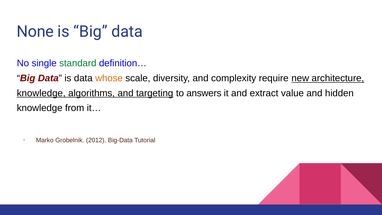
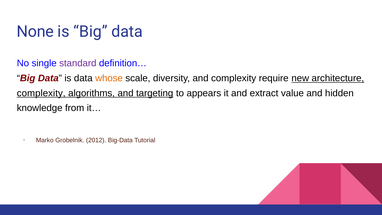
standard colour: green -> purple (78, 63)
knowledge: knowledge -> complexity (41, 93)
answers: answers -> appears (204, 93)
